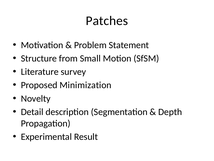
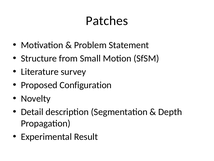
Minimization: Minimization -> Configuration (86, 85)
